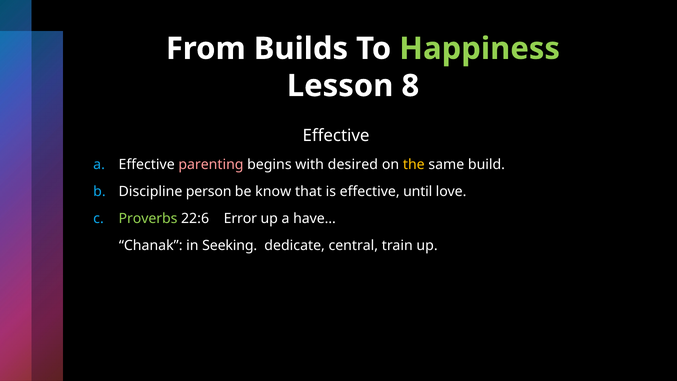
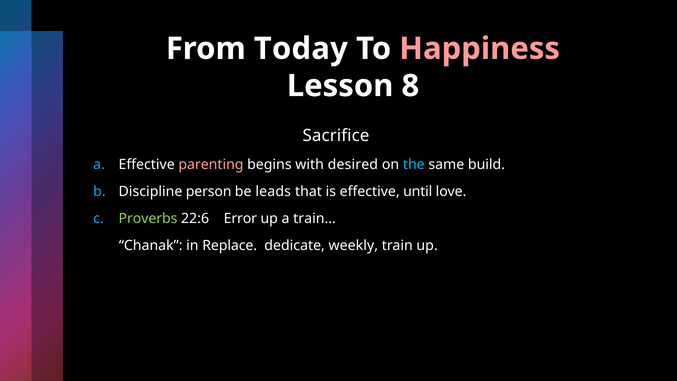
Builds: Builds -> Today (301, 49)
Happiness colour: light green -> pink (480, 49)
Effective: Effective -> Sacrifice (336, 136)
the colour: yellow -> light blue (414, 164)
know: know -> leads (273, 191)
have…: have… -> train… (314, 219)
Seeking: Seeking -> Replace (230, 246)
central: central -> weekly (353, 246)
